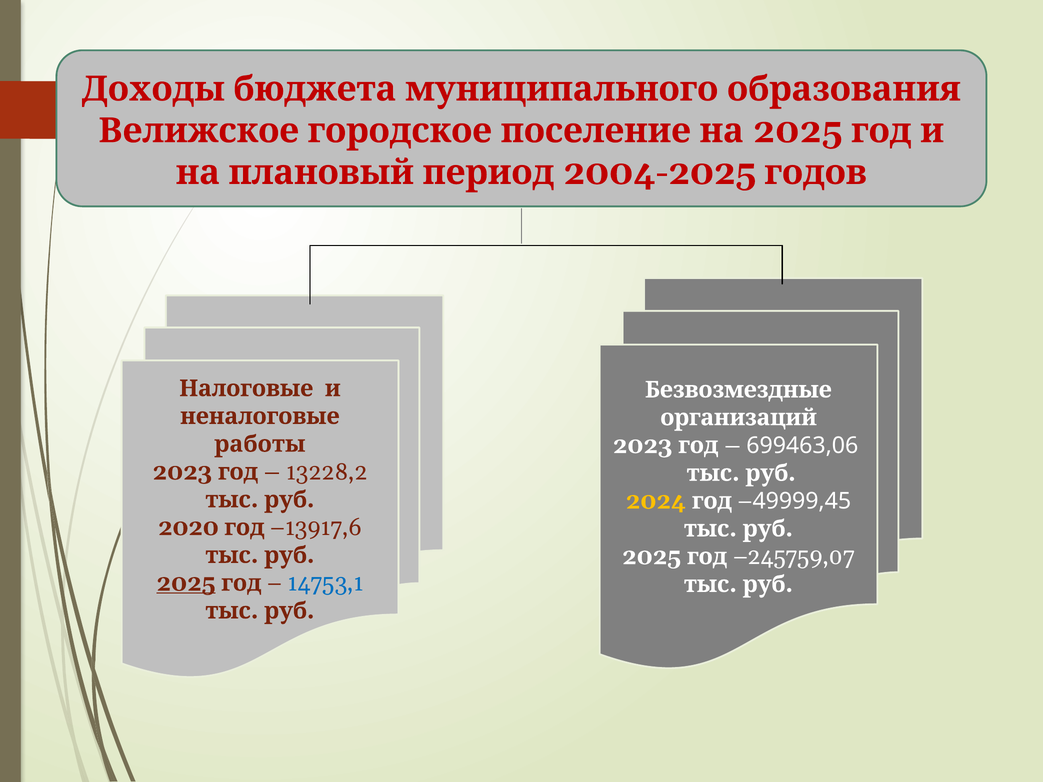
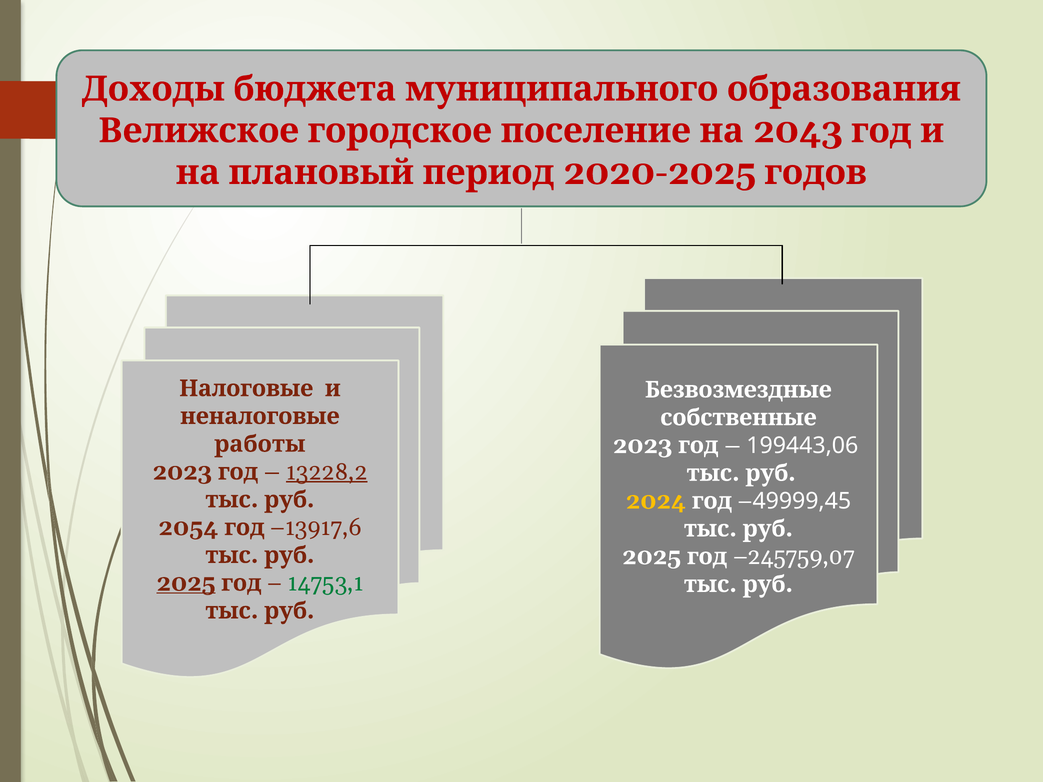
2025: 2025 -> 2043 (798, 131)
2004-2025: 2004-2025 -> 2020-2025 (660, 173)
организаций: организаций -> собственные (738, 418)
699463,06: 699463,06 -> 199443,06 (802, 446)
13228,2 underline: none -> present (327, 472)
2020: 2020 -> 2054 (188, 528)
14753,1 colour: blue -> green (326, 583)
